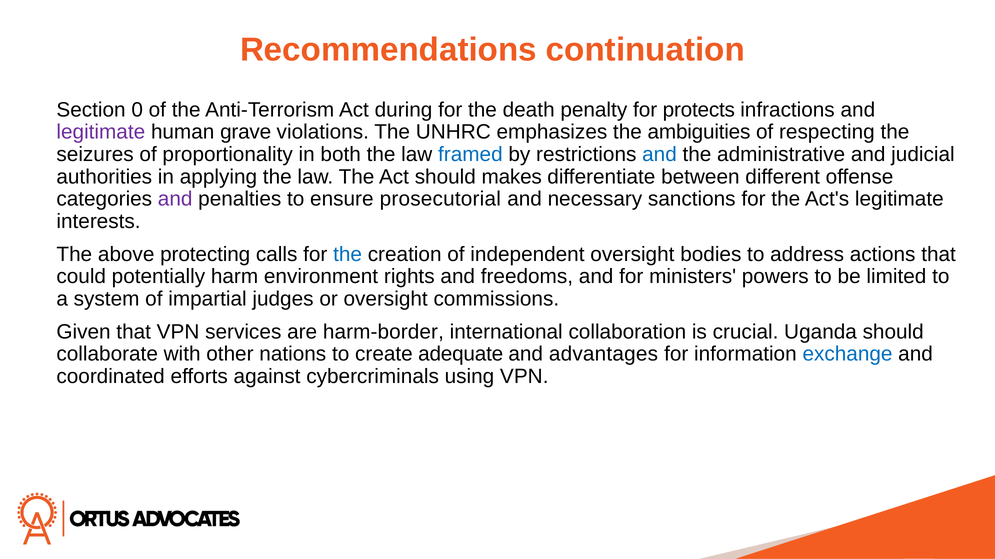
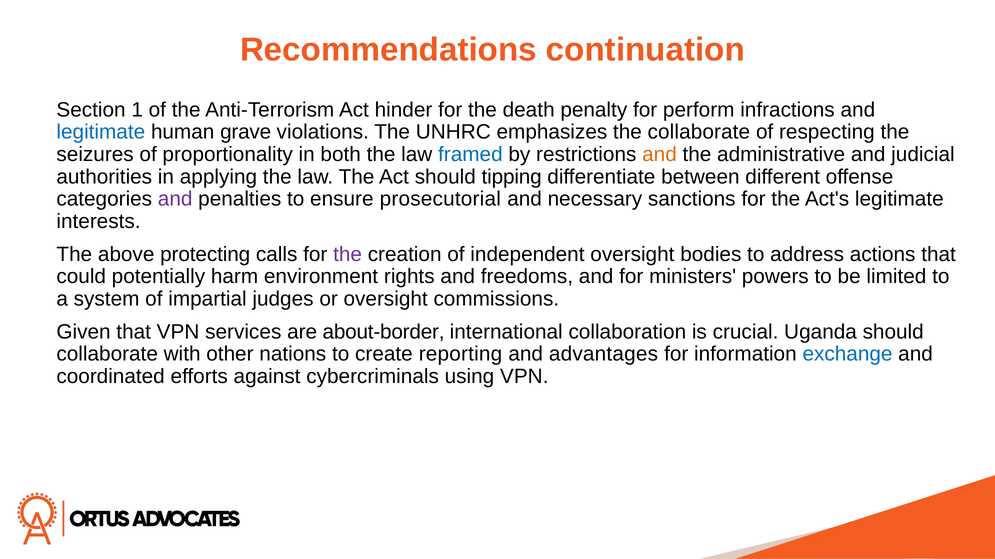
0: 0 -> 1 (137, 110)
during: during -> hinder (404, 110)
protects: protects -> perform (699, 110)
legitimate colour: purple -> blue (101, 132)
the ambiguities: ambiguities -> collaborate (699, 132)
and colour: blue -> orange (660, 155)
makes: makes -> tipping (512, 177)
the colour: blue -> purple (348, 255)
harm-border: harm-border -> about-border (384, 332)
adequate: adequate -> reporting (460, 354)
